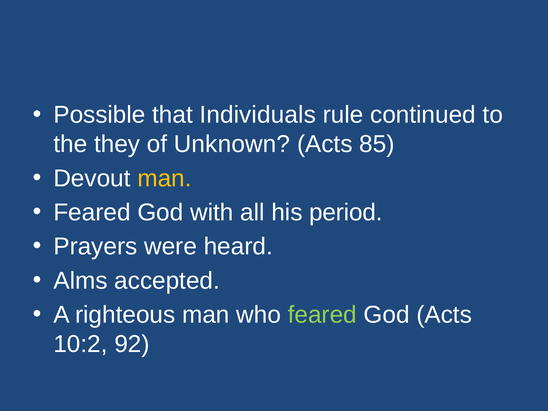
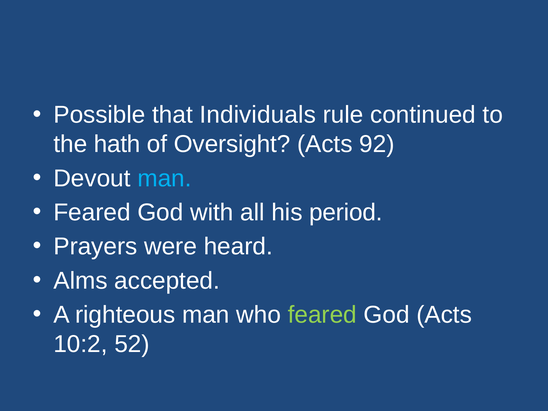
they: they -> hath (117, 144)
Unknown: Unknown -> Oversight (232, 144)
85: 85 -> 92 (377, 144)
man colour: yellow -> light blue (164, 178)
92: 92 -> 52 (132, 344)
